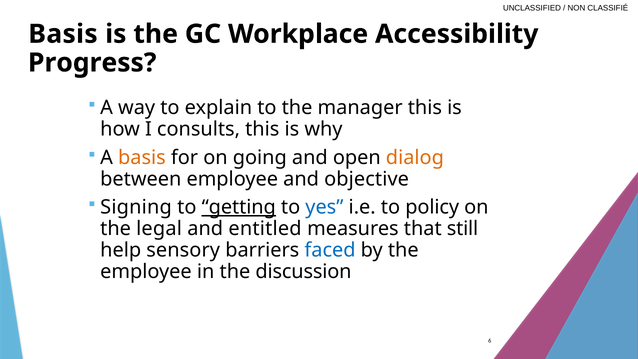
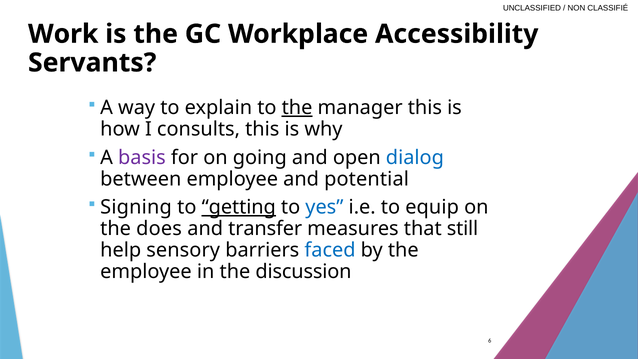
Basis: Basis -> Work (63, 34)
Progress: Progress -> Servants (92, 63)
the underline: none -> present (297, 108)
basis colour: orange -> purple (142, 157)
dialog colour: orange -> blue (415, 157)
objective: objective -> potential (367, 179)
policy: policy -> equip (432, 207)
legal: legal -> does (159, 229)
entitled: entitled -> transfer (265, 229)
